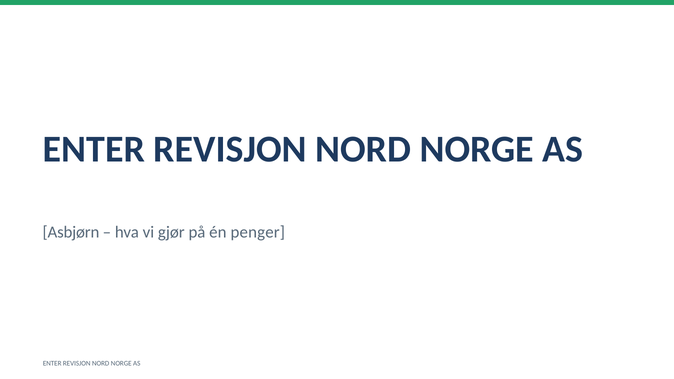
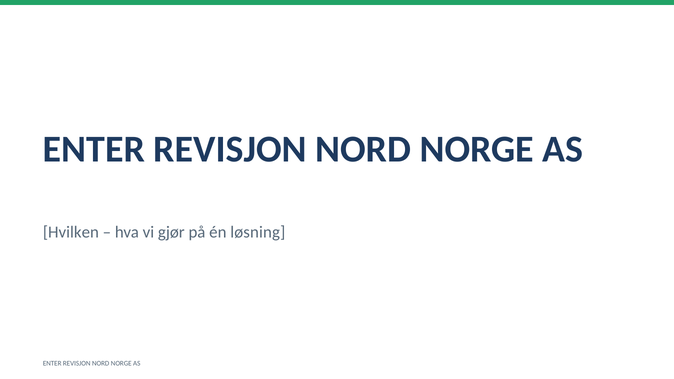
Asbjørn: Asbjørn -> Hvilken (71, 232)
penger: penger -> løsning (258, 232)
